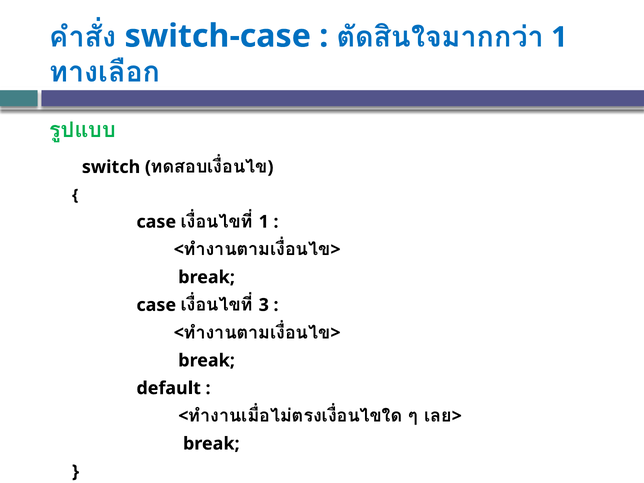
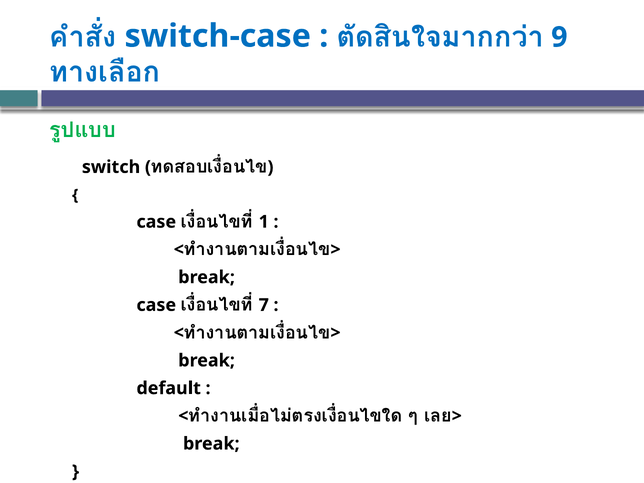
1: 1 -> 9 (559, 37)
3: 3 -> 7 (264, 305)
